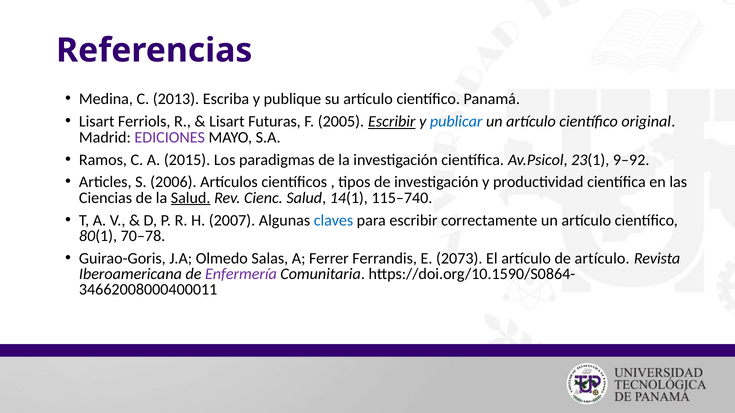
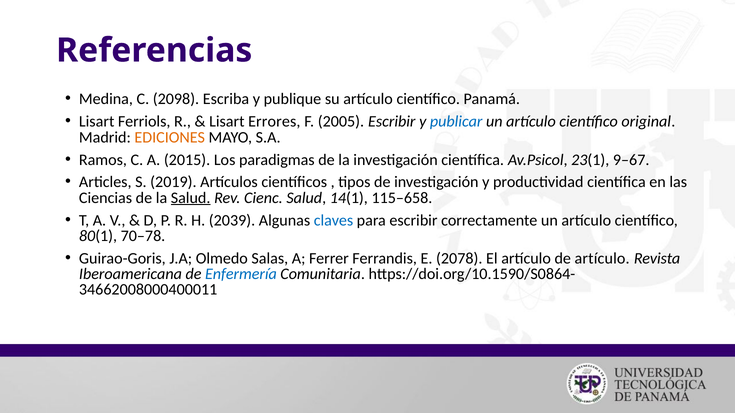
2013: 2013 -> 2098 (176, 99)
Futuras: Futuras -> Errores (274, 122)
Escribir underline: present -> none (392, 122)
EDICIONES colour: purple -> orange (170, 137)
9–92: 9–92 -> 9–67 (631, 160)
2006: 2006 -> 2019 (173, 182)
115–740: 115–740 -> 115–658 (402, 198)
2007: 2007 -> 2039 (232, 221)
2073: 2073 -> 2078 (459, 259)
Enfermería colour: purple -> blue (241, 274)
